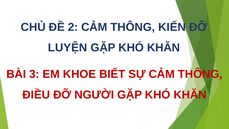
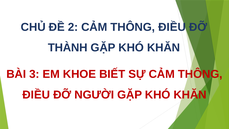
2 CẢM THÔNG KIẾN: KIẾN -> ĐIỀU (172, 27)
LUYỆN: LUYỆN -> THÀNH (68, 48)
